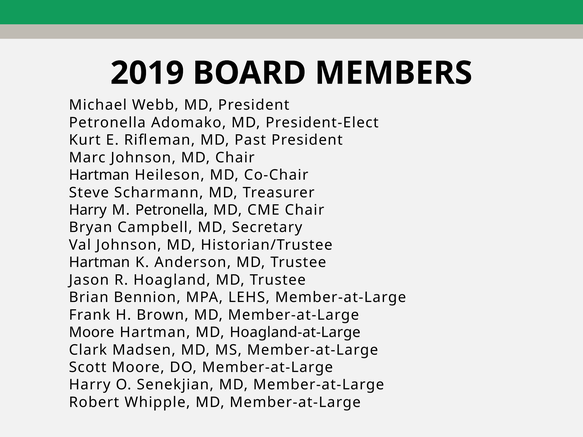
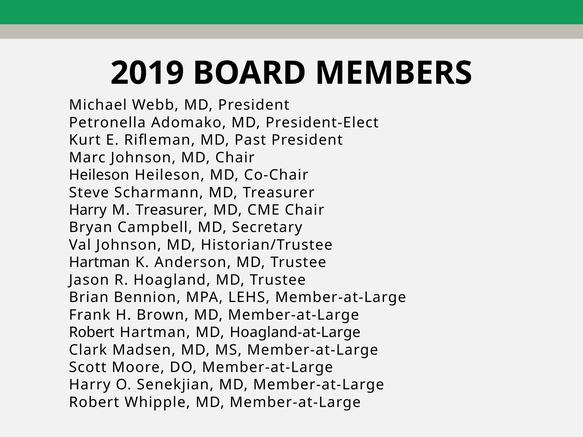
Hartman: Hartman -> Heileson (99, 175)
M Petronella: Petronella -> Treasurer (171, 210)
Moore: Moore -> Robert (92, 333)
